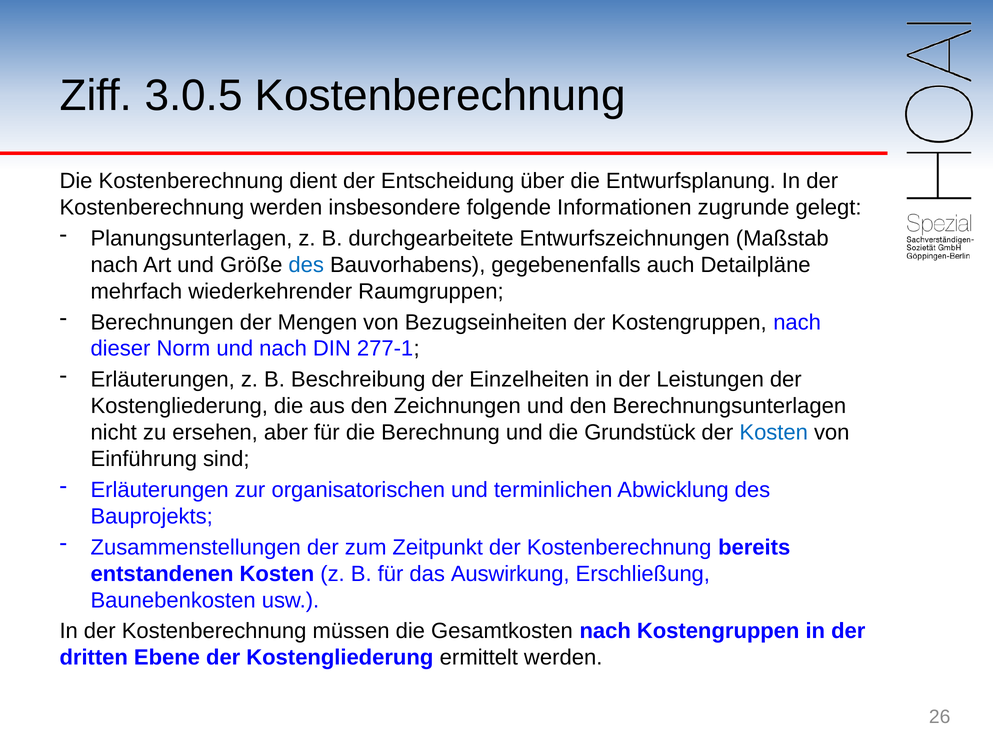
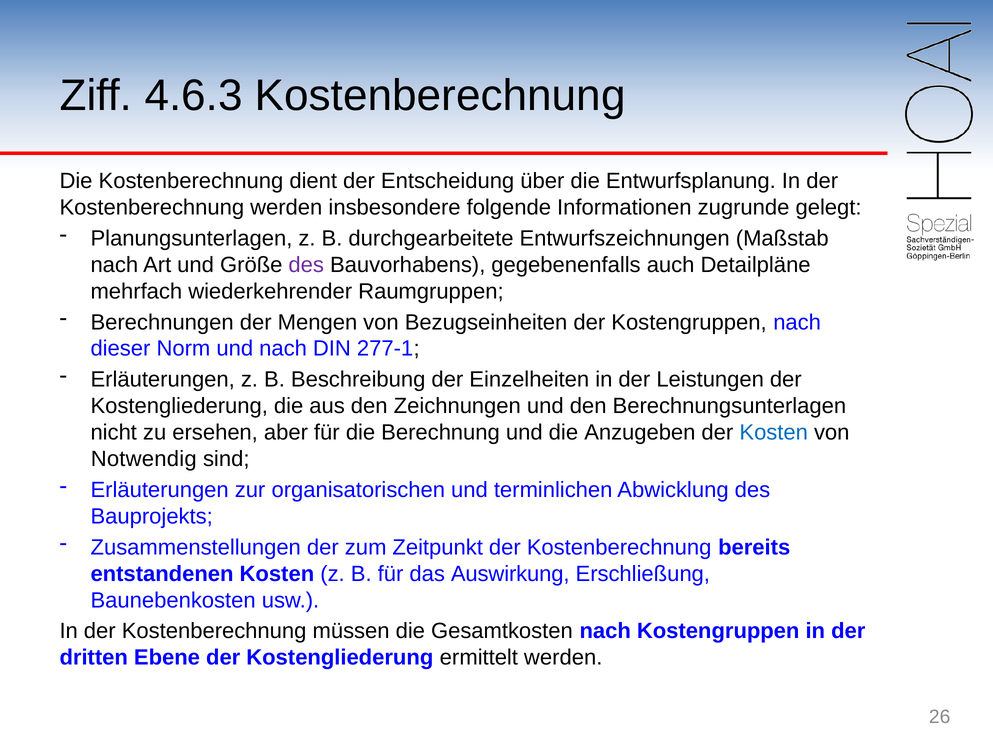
3.0.5: 3.0.5 -> 4.6.3 (194, 96)
des colour: blue -> purple (306, 265)
Grundstück: Grundstück -> Anzugeben (640, 432)
Einführung: Einführung -> Notwendig (144, 459)
